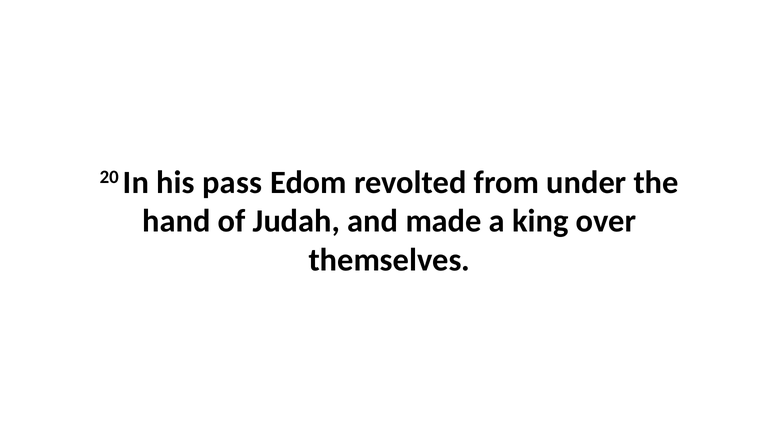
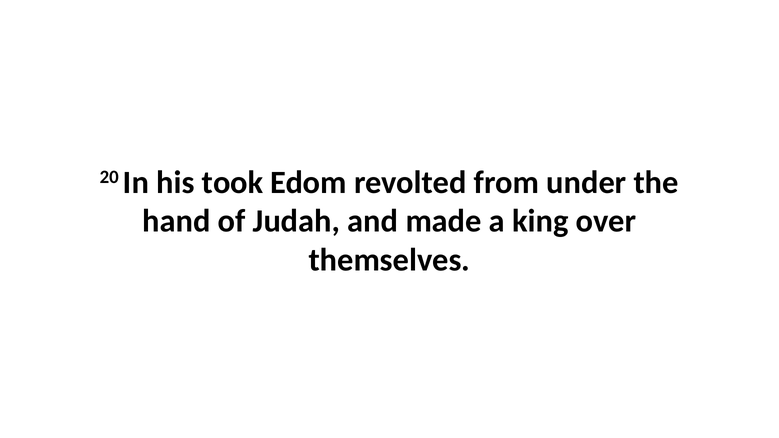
pass: pass -> took (233, 182)
